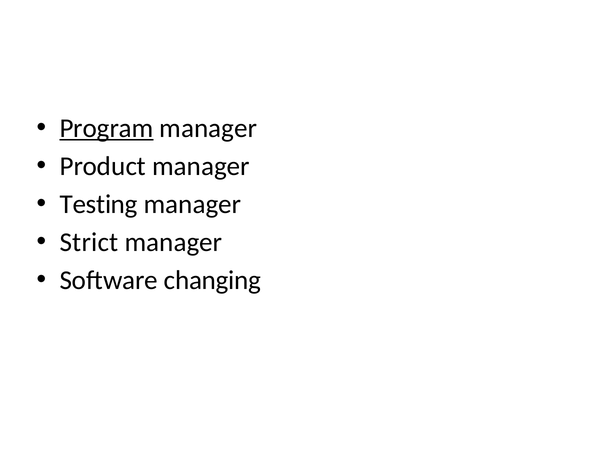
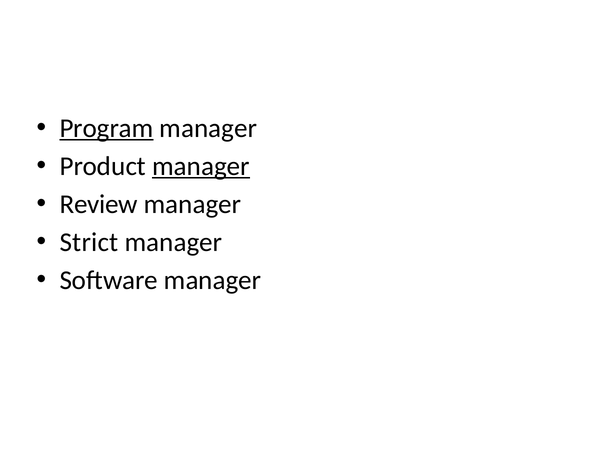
manager underline: none -> present (201, 166)
Testing: Testing -> Review (99, 204)
Software changing: changing -> manager (213, 280)
